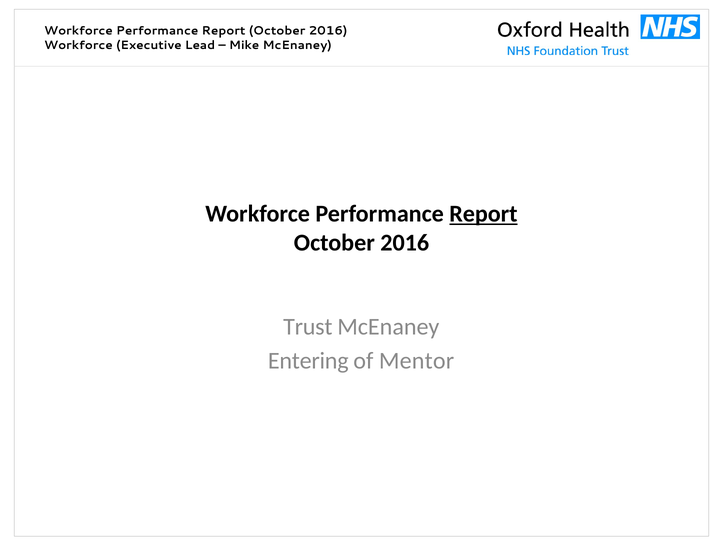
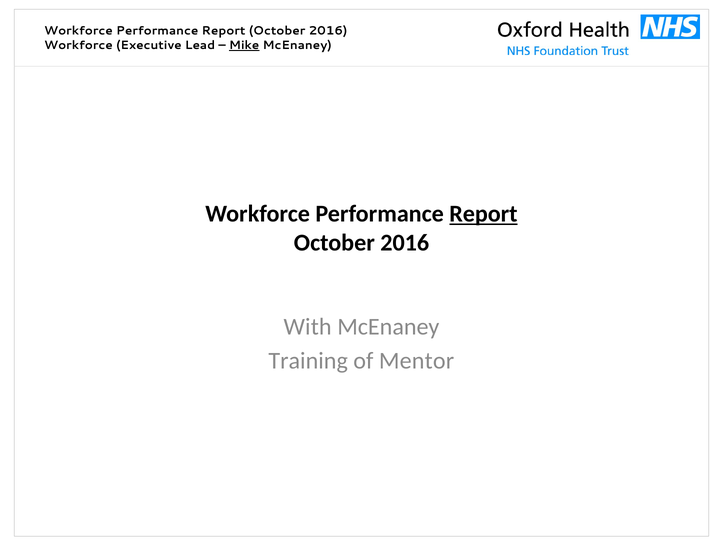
Mike underline: none -> present (244, 45)
Trust: Trust -> With (308, 327)
Entering: Entering -> Training (308, 361)
